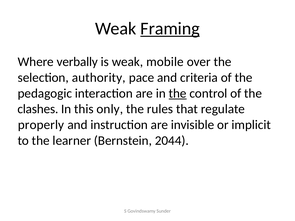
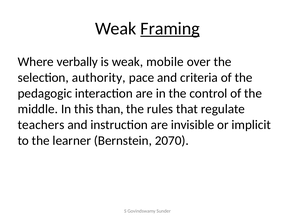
the underline: present -> none (178, 93)
clashes: clashes -> middle (38, 109)
only: only -> than (110, 109)
properly: properly -> teachers (41, 125)
2044: 2044 -> 2070 (172, 141)
